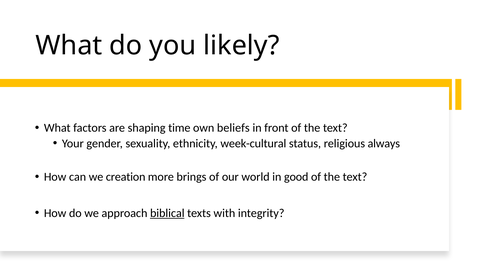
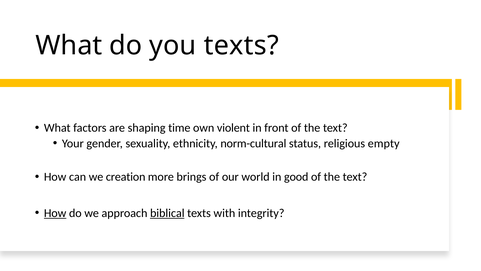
you likely: likely -> texts (241, 46)
beliefs: beliefs -> violent (233, 128)
week-cultural: week-cultural -> norm-cultural (253, 143)
always: always -> empty (384, 143)
How underline: none -> present (55, 213)
